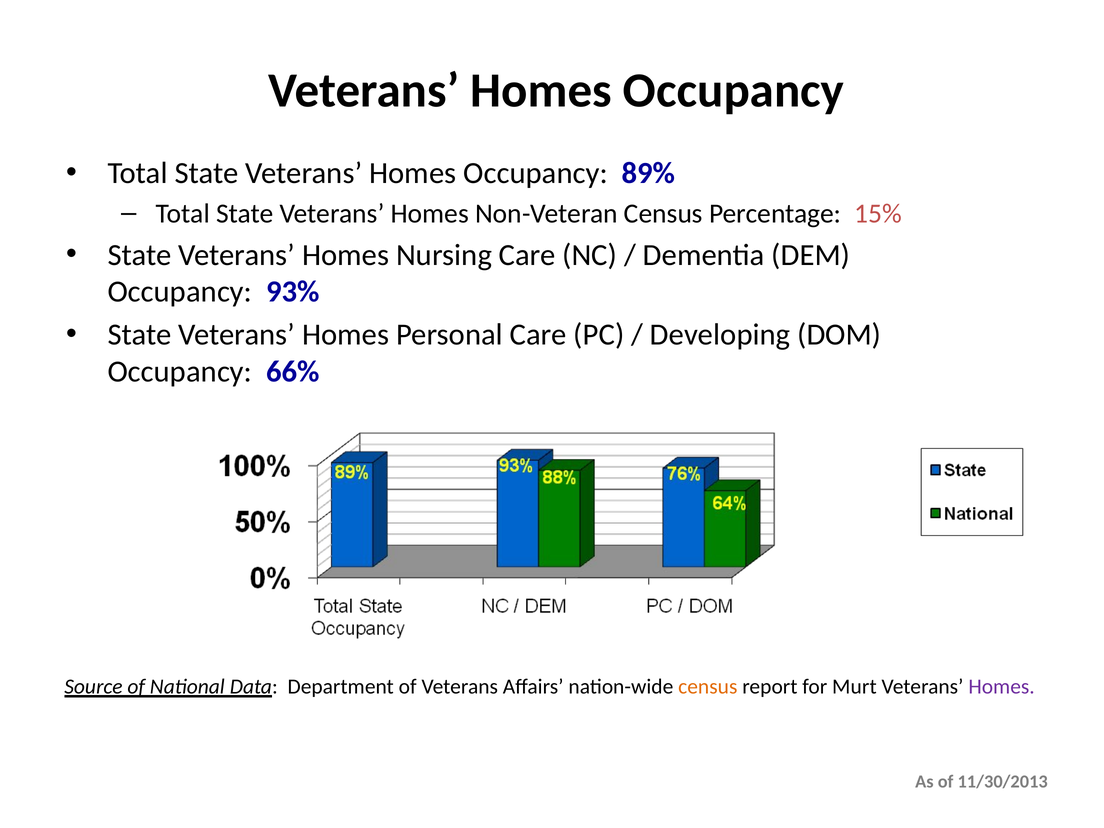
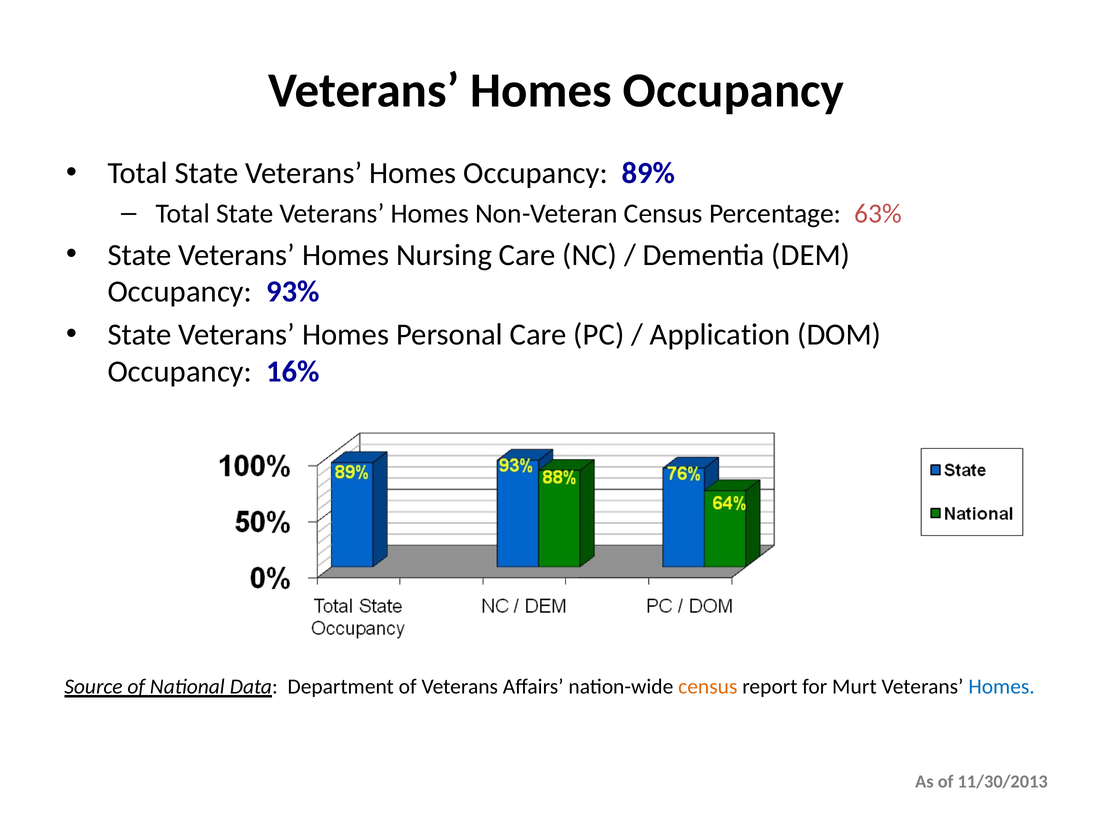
15%: 15% -> 63% (878, 214)
Developing: Developing -> Application (720, 335)
66%: 66% -> 16% (293, 371)
Homes colour: purple -> blue (1002, 687)
